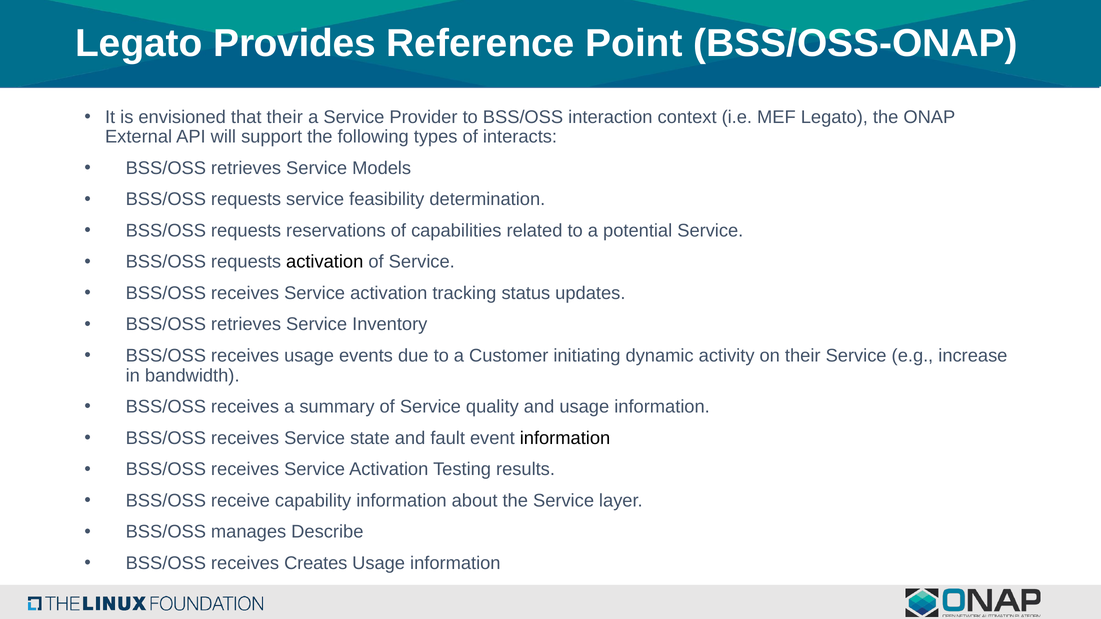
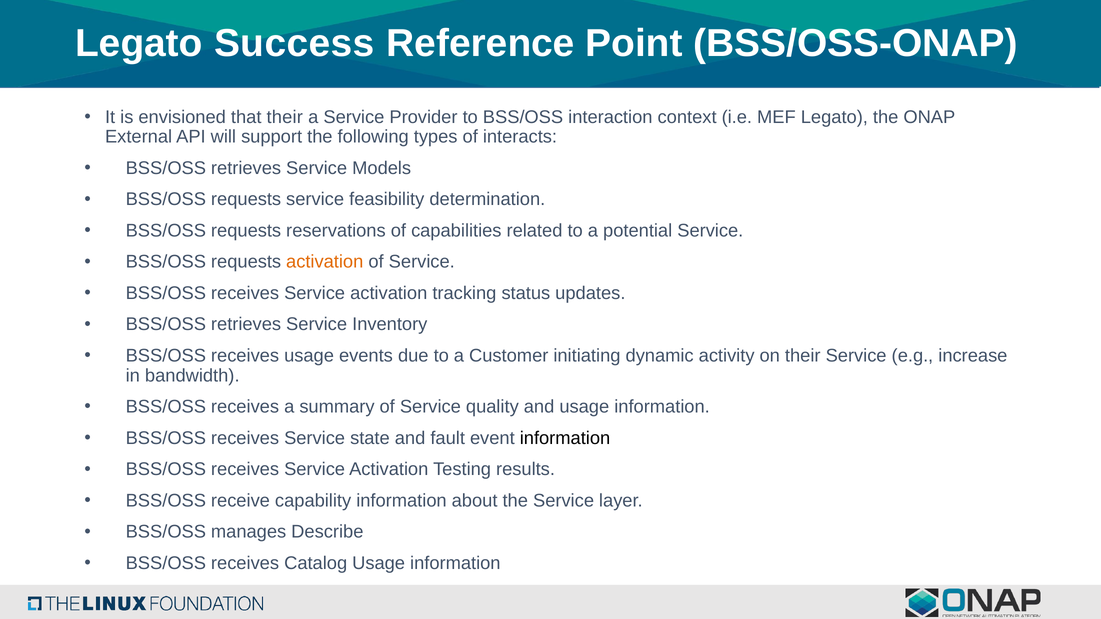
Provides: Provides -> Success (294, 43)
activation colour: black -> orange (325, 262)
Creates: Creates -> Catalog (316, 563)
